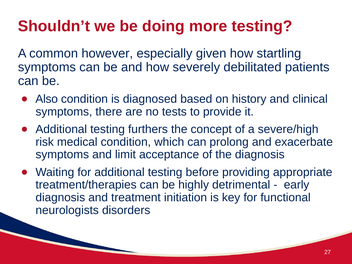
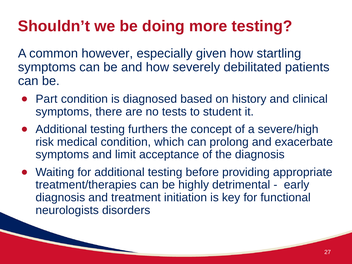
Also: Also -> Part (47, 99)
provide: provide -> student (222, 112)
